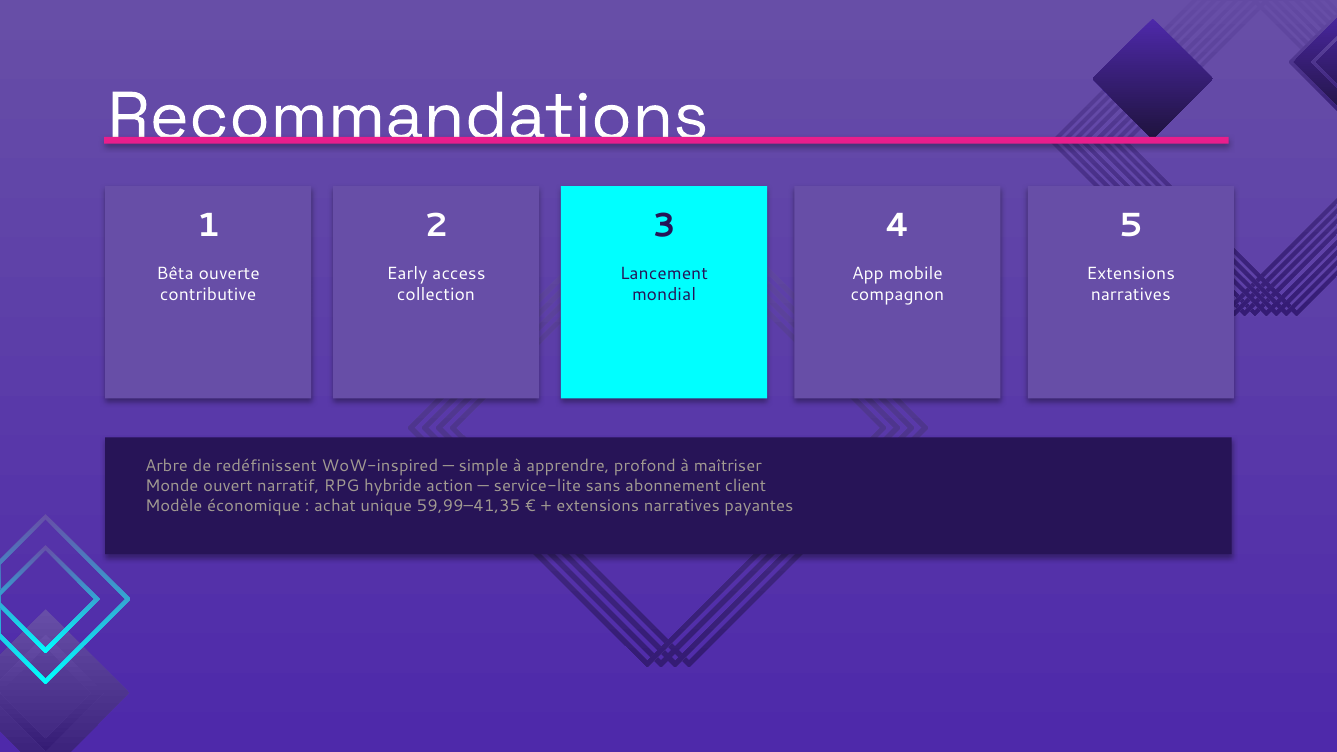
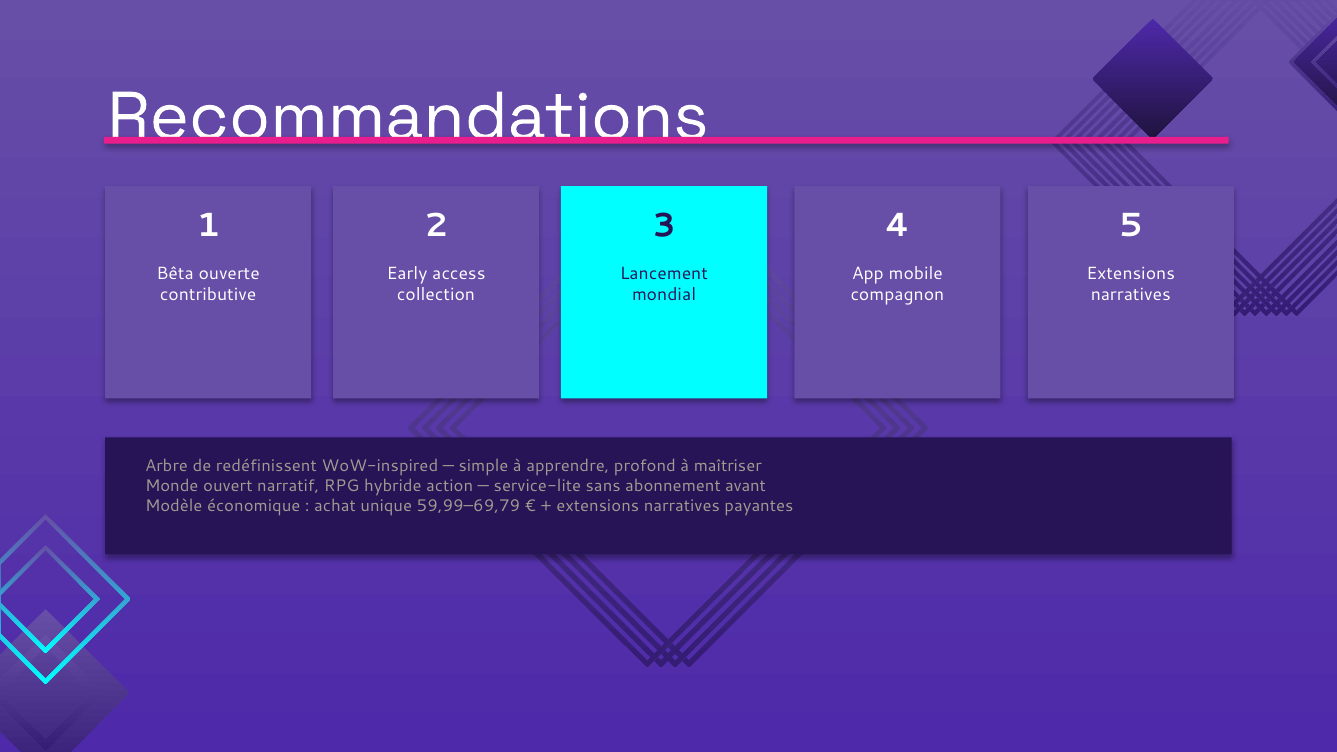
client: client -> avant (746, 486)
59,99–41,35: 59,99–41,35 -> 59,99–69,79 (468, 506)
